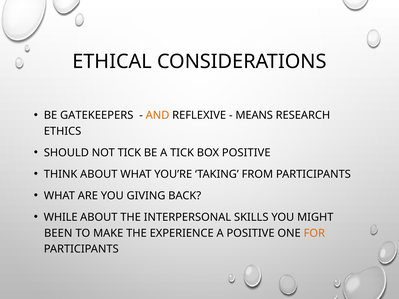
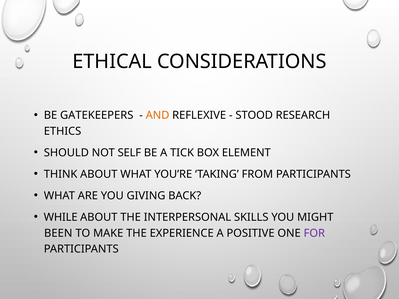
MEANS: MEANS -> STOOD (254, 115)
NOT TICK: TICK -> SELF (129, 153)
BOX POSITIVE: POSITIVE -> ELEMENT (246, 153)
FOR colour: orange -> purple (314, 233)
